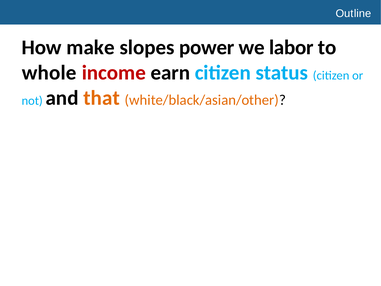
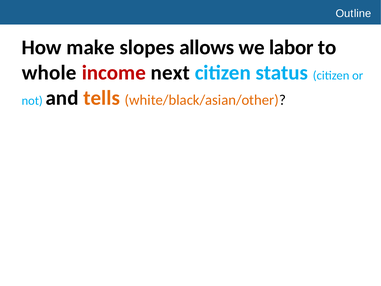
power: power -> allows (207, 47)
earn: earn -> next (170, 73)
that: that -> tells (102, 98)
